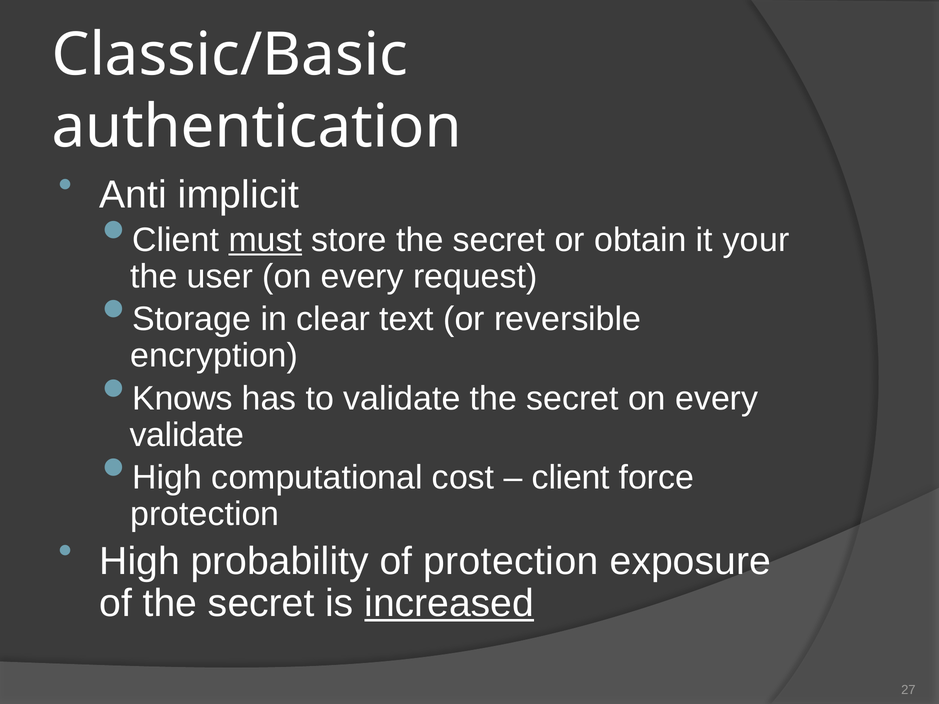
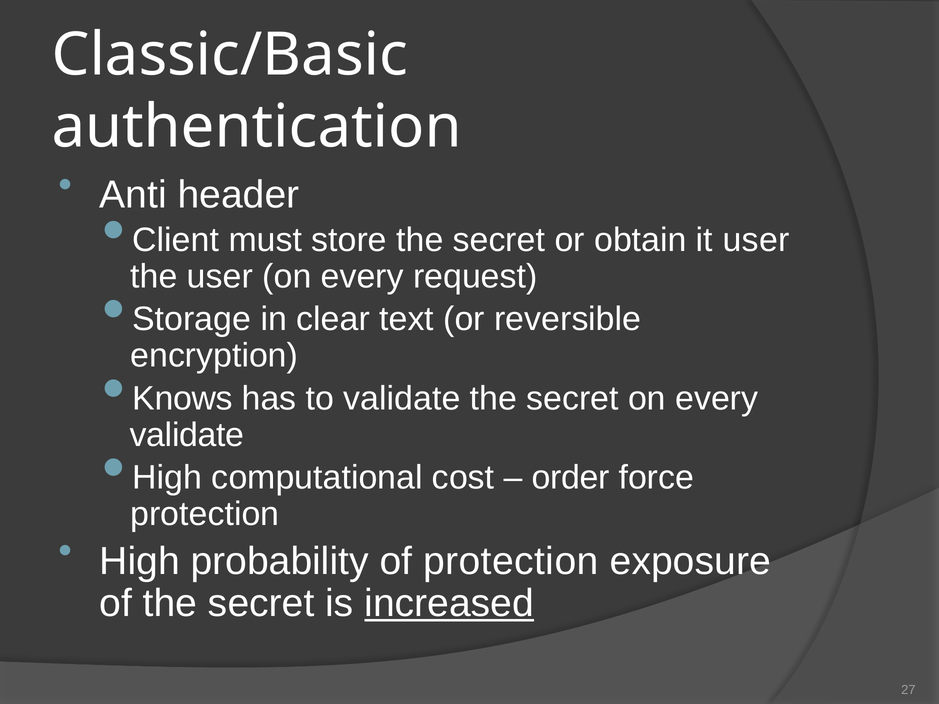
implicit: implicit -> header (238, 195)
must underline: present -> none (265, 240)
it your: your -> user (756, 240)
client: client -> order (571, 478)
